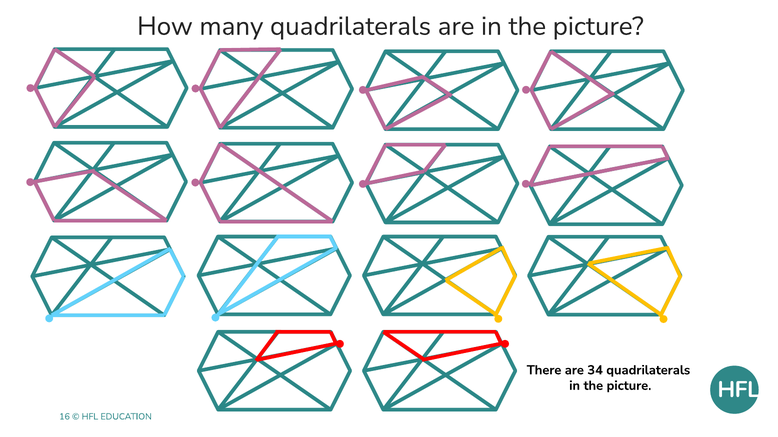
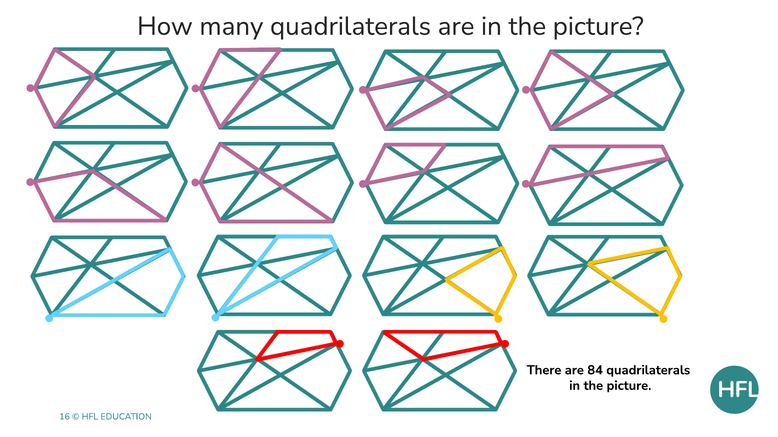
34: 34 -> 84 (595, 371)
